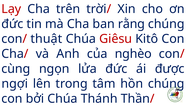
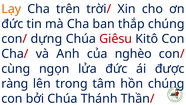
Lạy colour: red -> orange (11, 9)
rằng: rằng -> thắp (131, 24)
thuật: thuật -> dựng (46, 39)
ngợi: ngợi -> ràng (15, 83)
